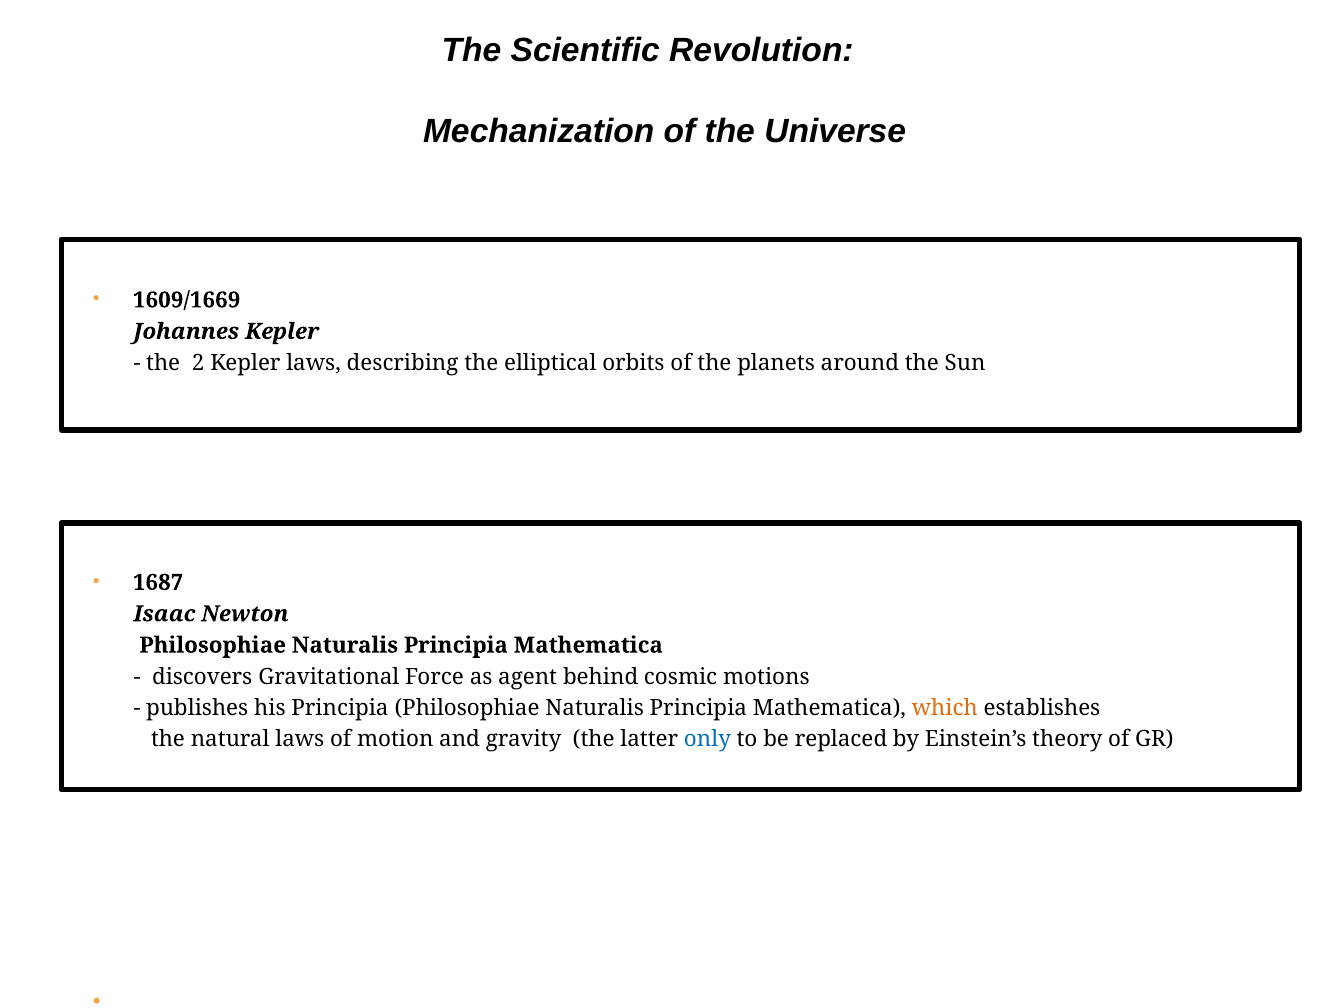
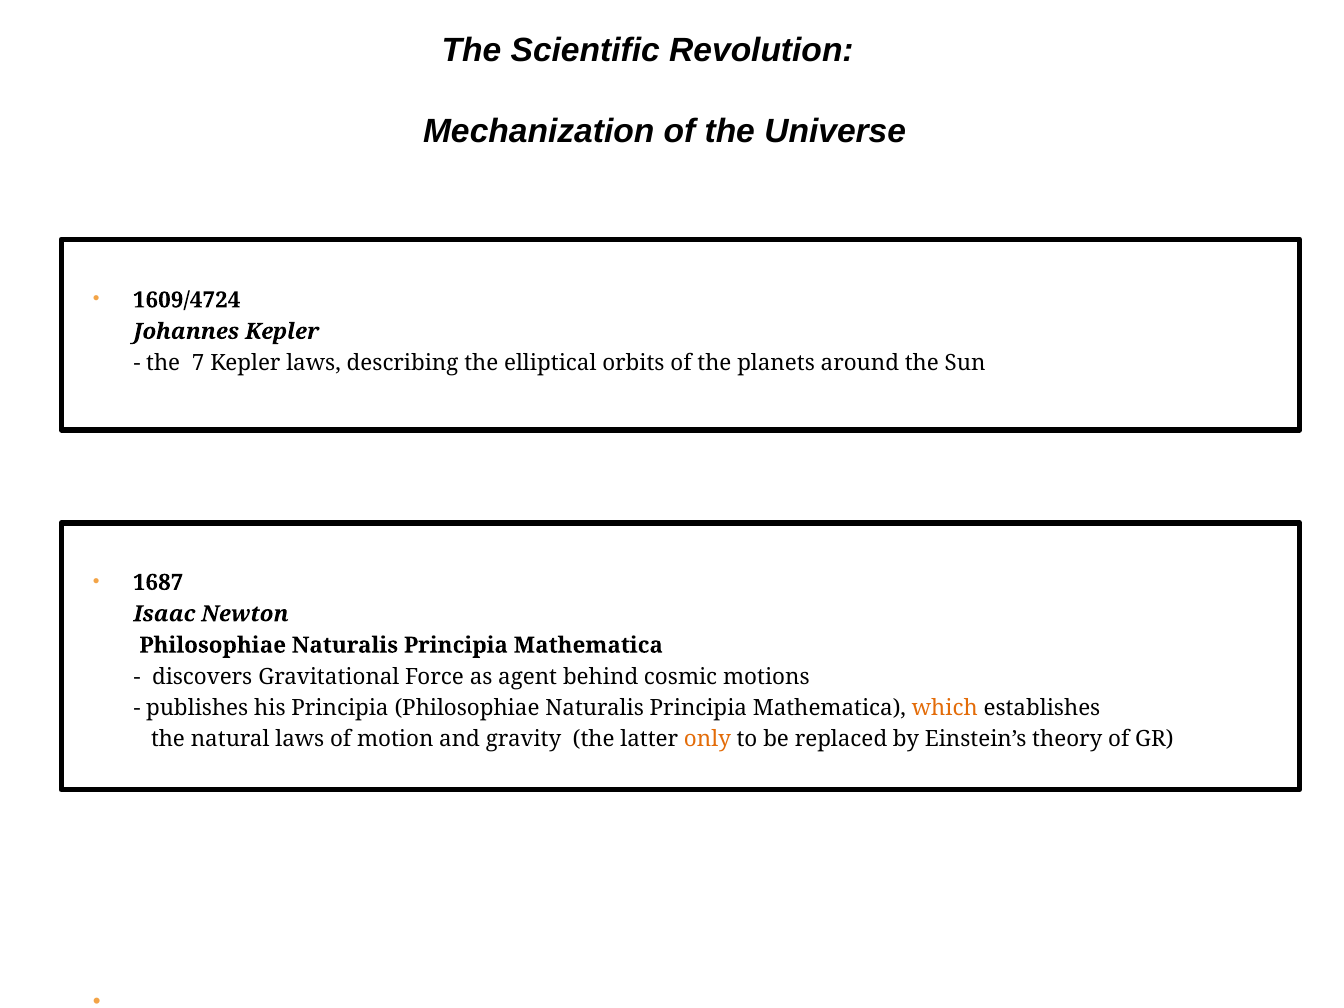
1609/1669: 1609/1669 -> 1609/4724 (187, 300)
2: 2 -> 7 (198, 363)
only colour: blue -> orange (707, 739)
